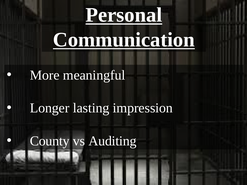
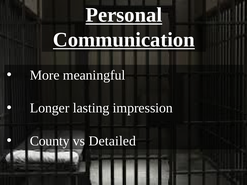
Auditing: Auditing -> Detailed (112, 141)
